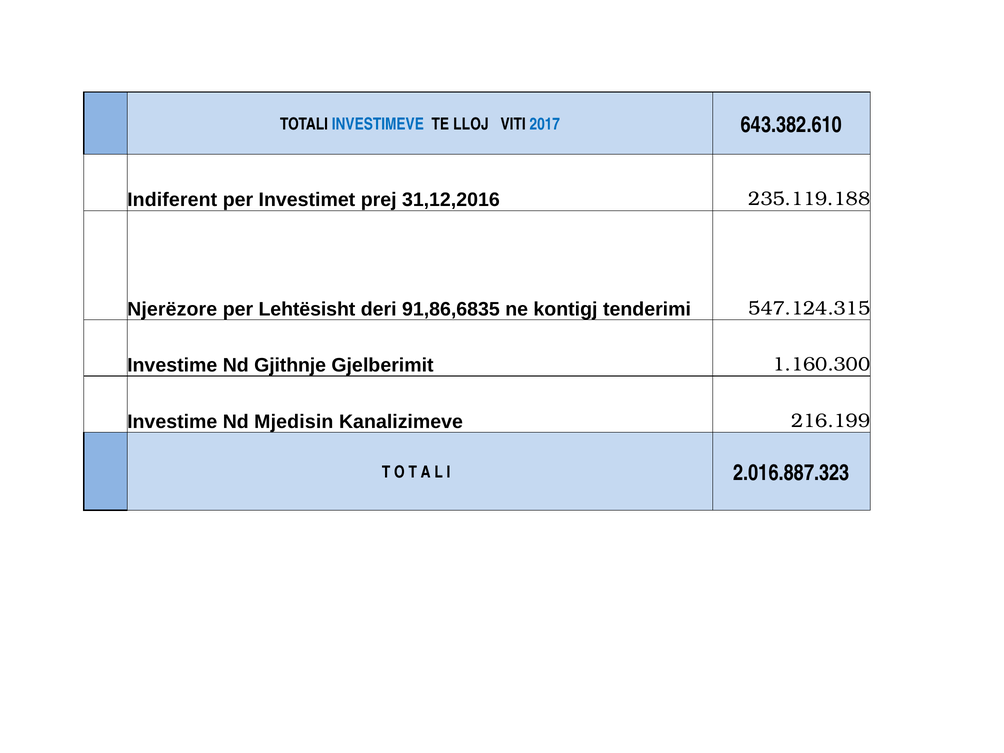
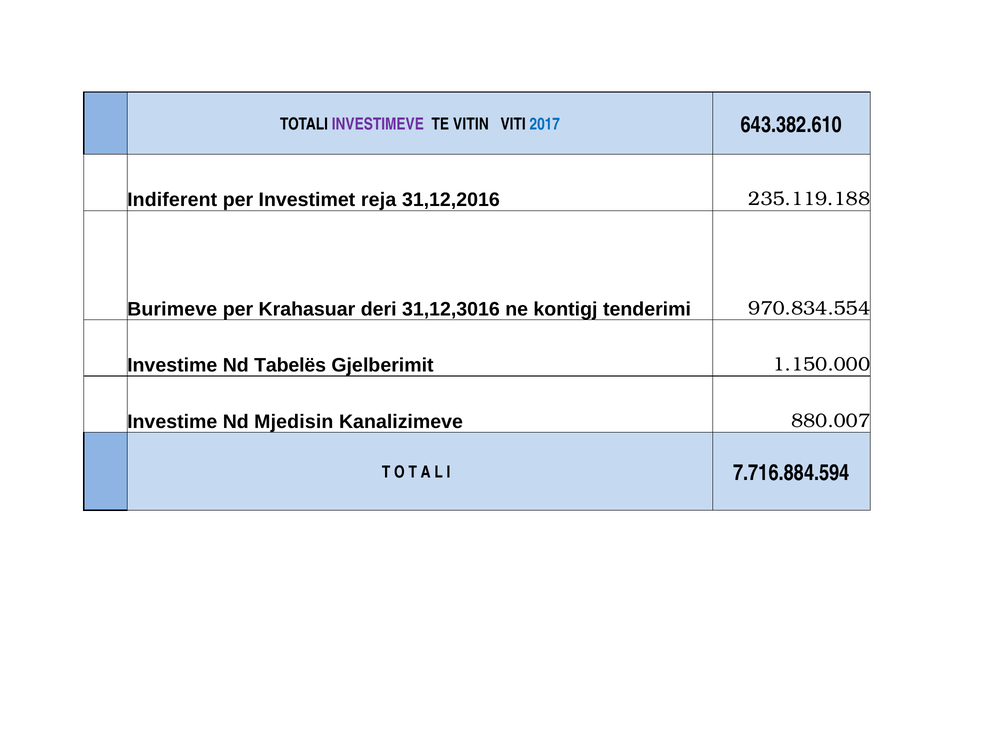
INVESTIMEVE colour: blue -> purple (378, 124)
LLOJ: LLOJ -> VITIN (471, 124)
prej: prej -> reja (379, 200)
Njerëzore: Njerëzore -> Burimeve (172, 309)
Lehtësisht: Lehtësisht -> Krahasuar (307, 309)
91,86,6835: 91,86,6835 -> 31,12,3016 (451, 309)
547.124.315: 547.124.315 -> 970.834.554 (809, 308)
Gjithnje: Gjithnje -> Tabelës (290, 365)
1.160.300: 1.160.300 -> 1.150.000 (821, 364)
216.199: 216.199 -> 880.007 (831, 421)
2.016.887.323: 2.016.887.323 -> 7.716.884.594 (791, 473)
